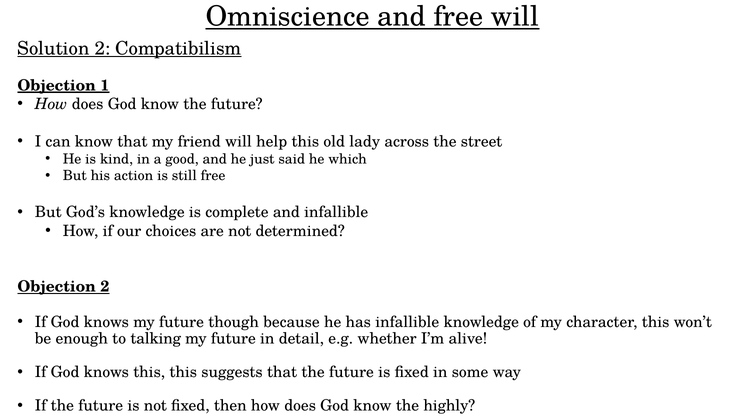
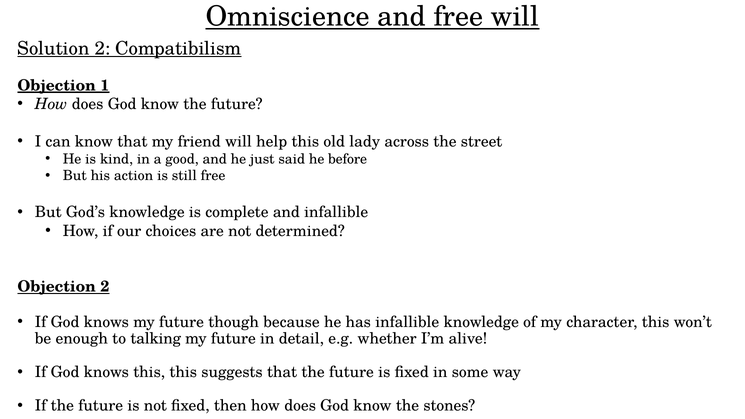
which: which -> before (348, 159)
highly: highly -> stones (449, 406)
